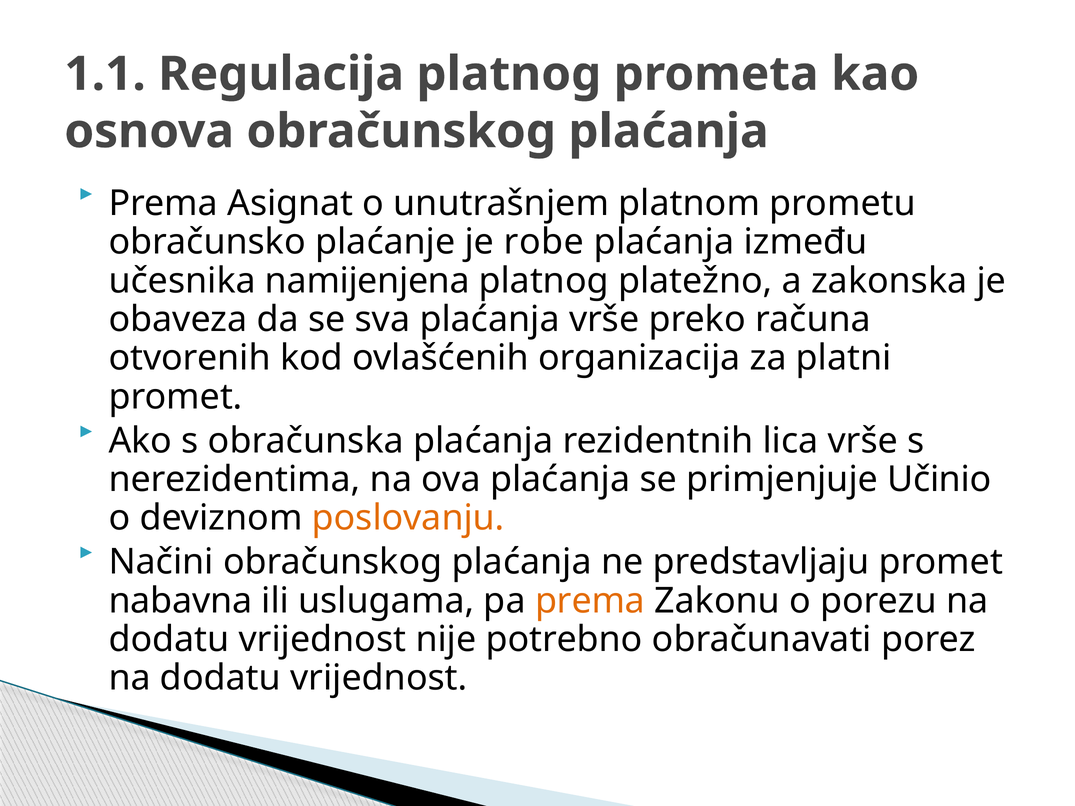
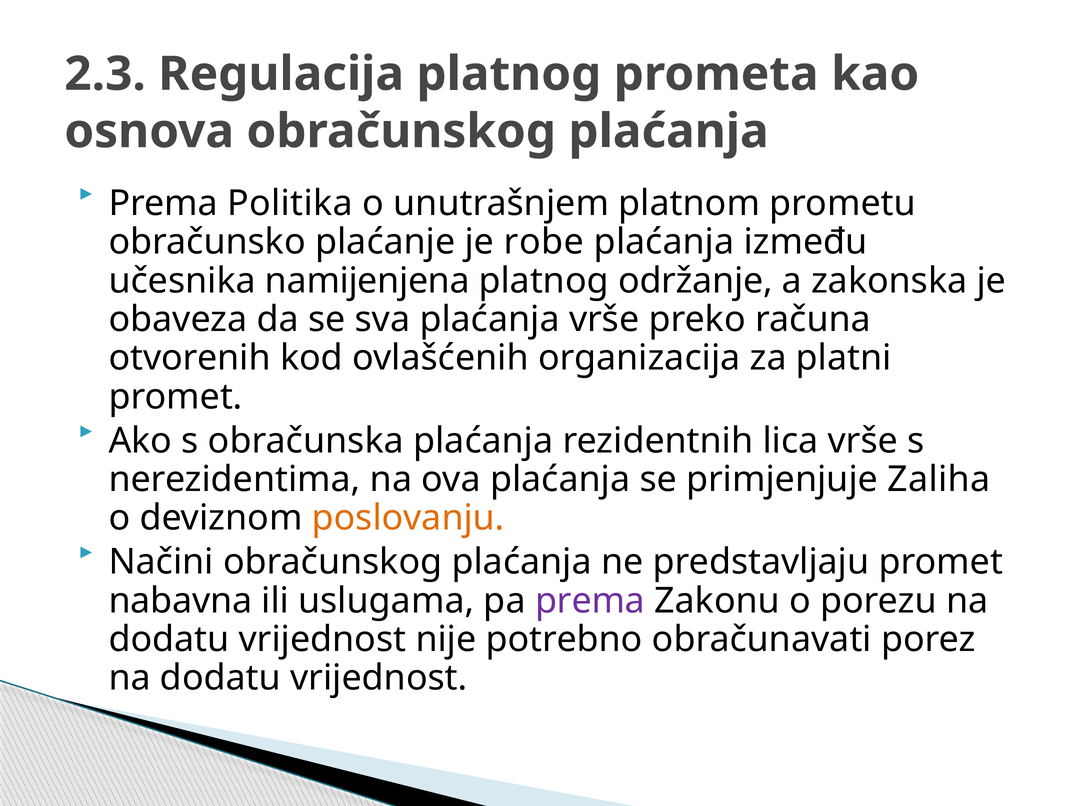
1.1: 1.1 -> 2.3 (105, 74)
Asignat: Asignat -> Politika (290, 203)
platežno: platežno -> održanje (695, 281)
Učinio: Učinio -> Zaliha (939, 480)
prema colour: orange -> purple (590, 601)
